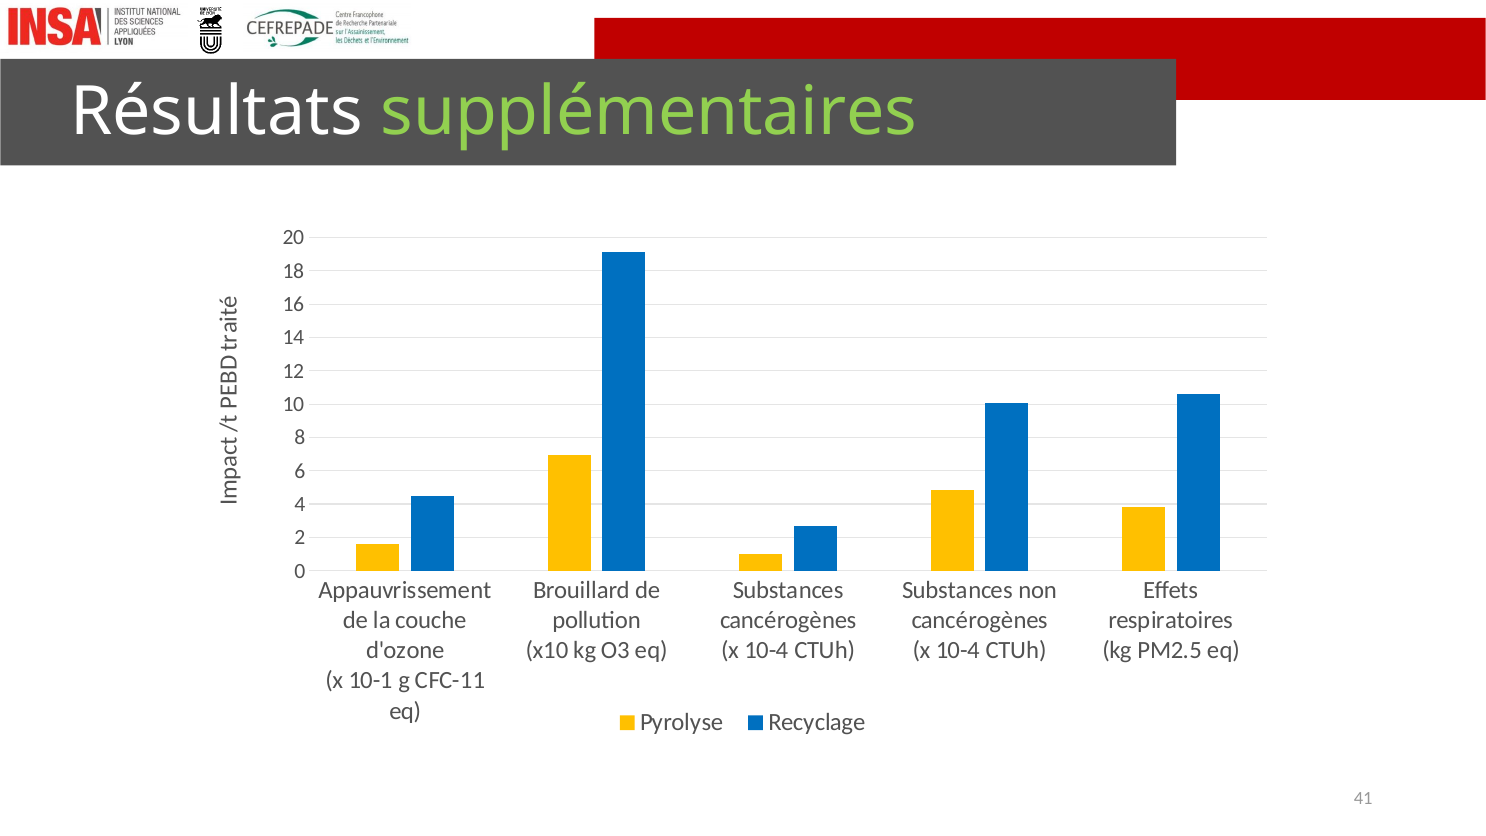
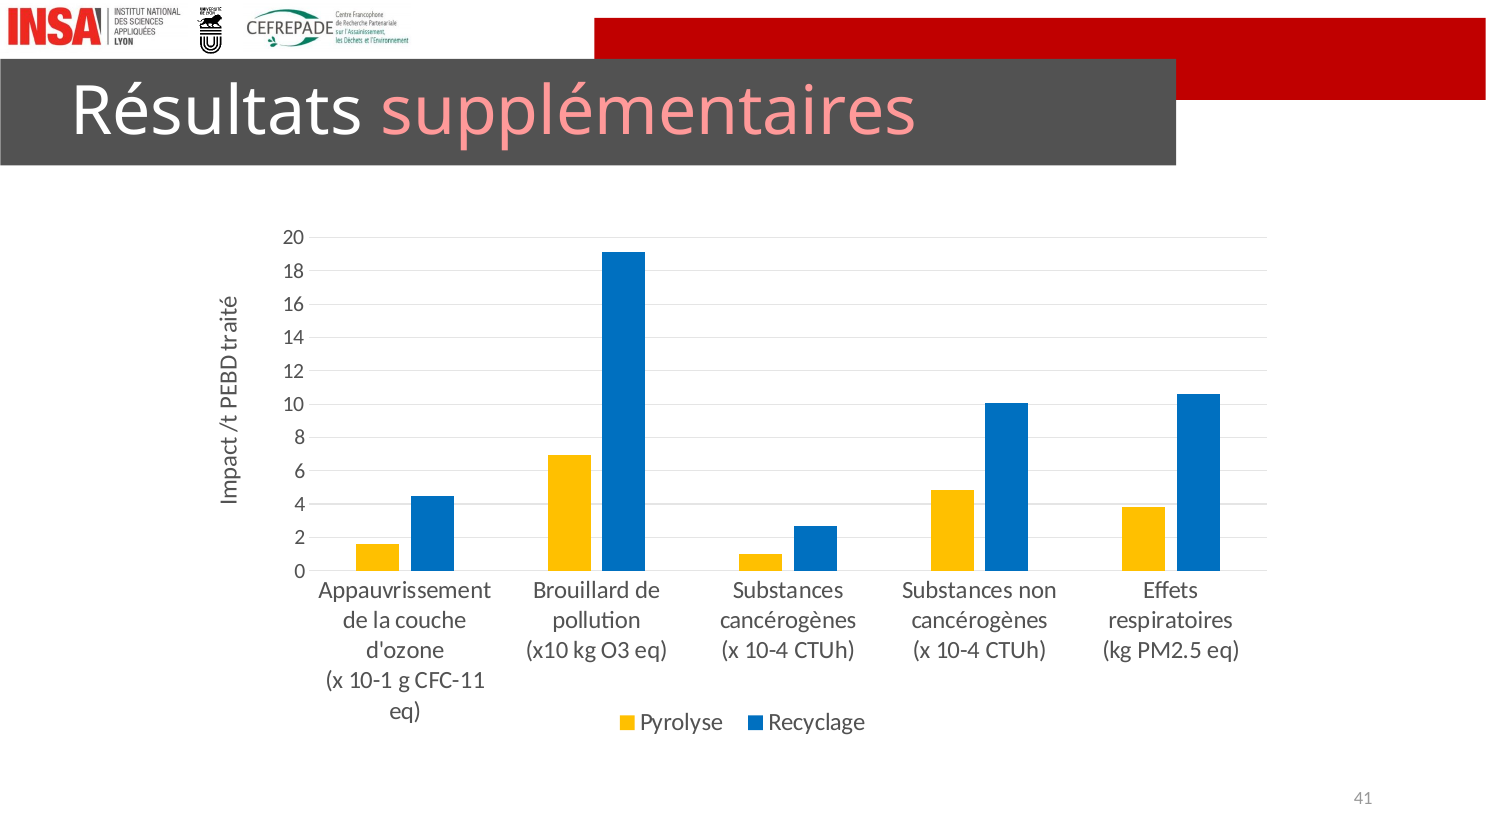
supplémentaires colour: light green -> pink (649, 112)
